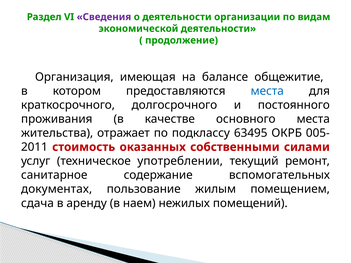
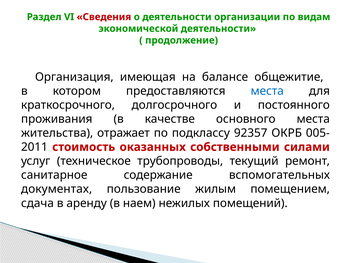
Сведения colour: purple -> red (104, 17)
63495: 63495 -> 92357 (251, 133)
употреблении: употреблении -> трубопроводы (180, 161)
